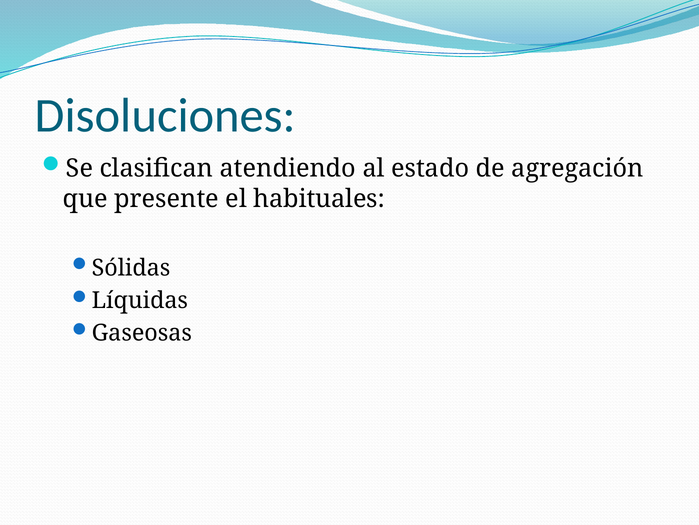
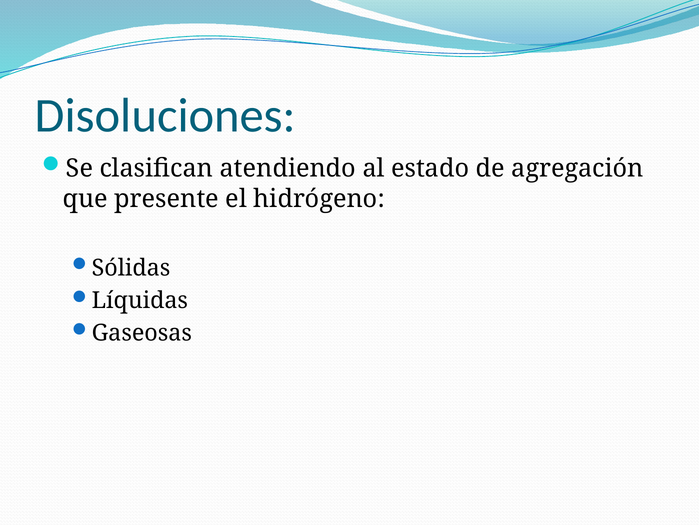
habituales: habituales -> hidrógeno (319, 199)
